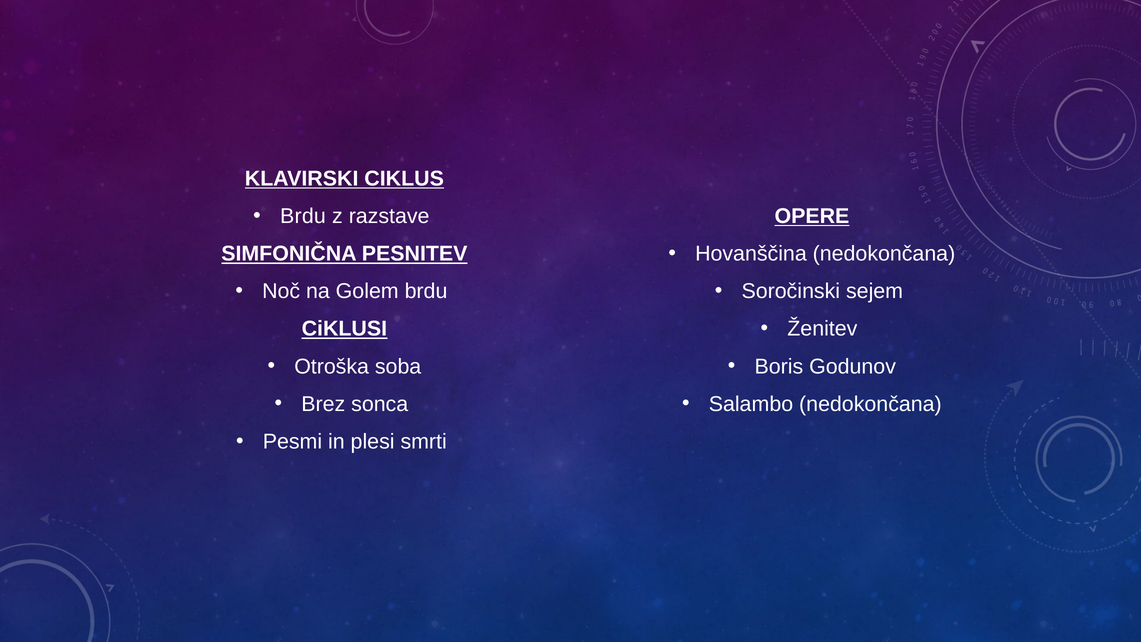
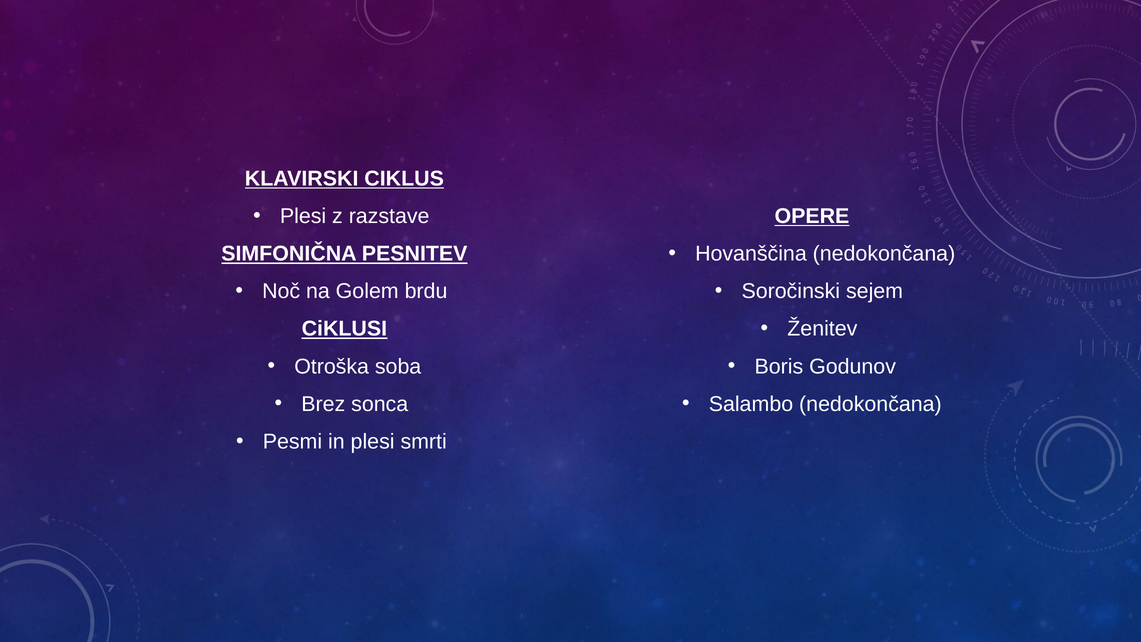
Brdu: Brdu -> Plesi (303, 216)
